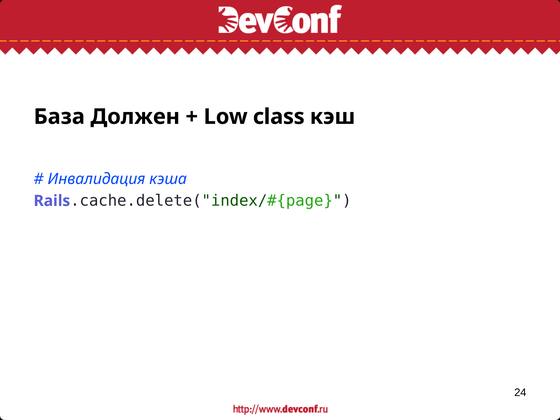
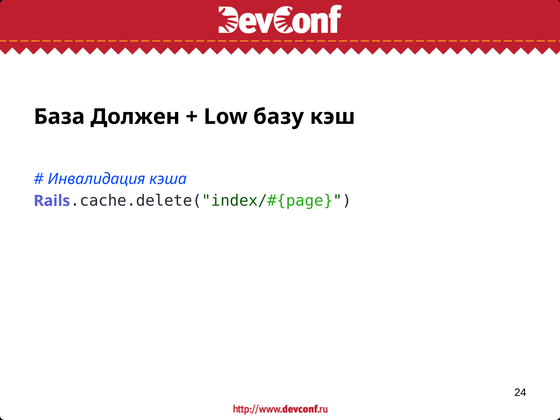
class: class -> базу (279, 117)
